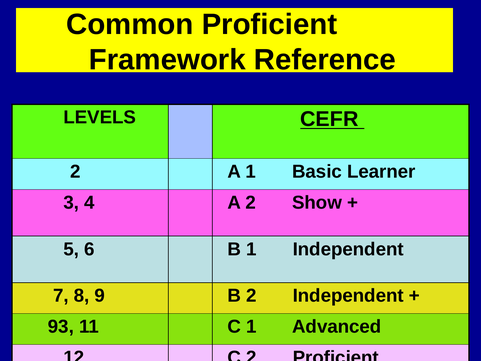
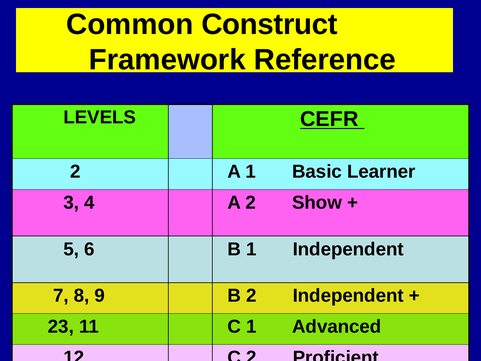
Common Proficient: Proficient -> Construct (270, 25)
93: 93 -> 23 (61, 326)
